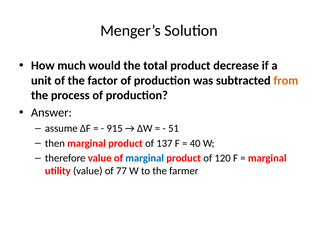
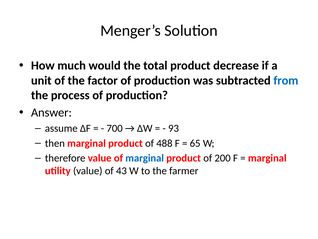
from colour: orange -> blue (286, 80)
915: 915 -> 700 (115, 128)
51: 51 -> 93 (174, 128)
137: 137 -> 488 (164, 143)
40: 40 -> 65 (195, 143)
120: 120 -> 200 (223, 158)
77: 77 -> 43 (121, 171)
